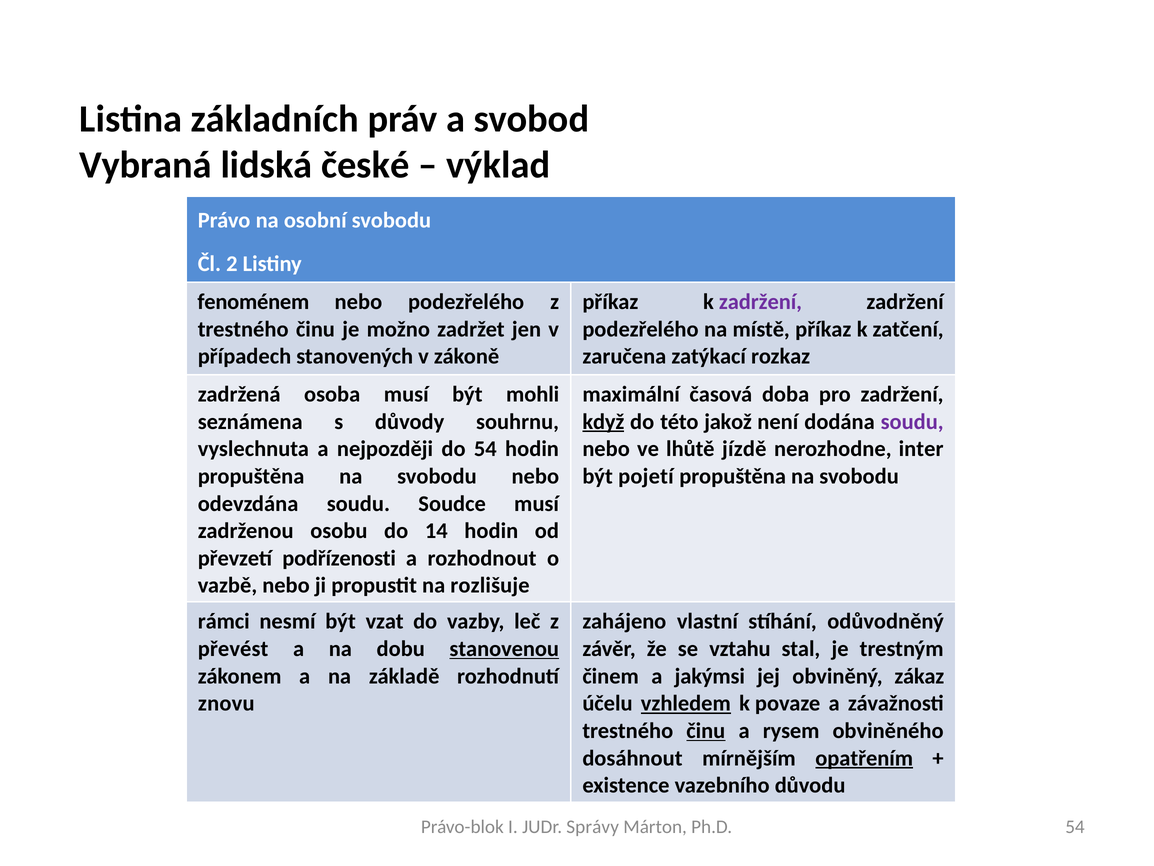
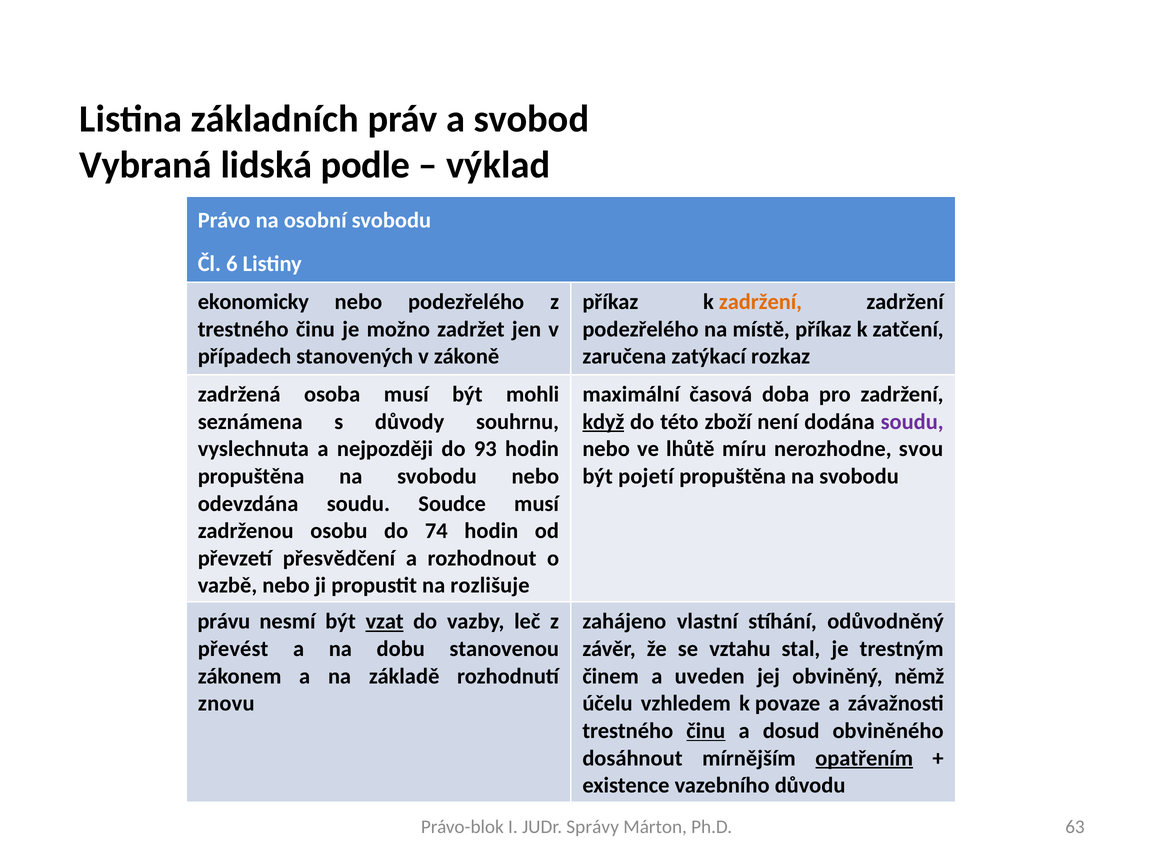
české: české -> podle (365, 165)
2: 2 -> 6 (232, 264)
fenoménem: fenoménem -> ekonomicky (253, 302)
zadržení colour: purple -> orange (760, 302)
jakož: jakož -> zboží (728, 421)
do 54: 54 -> 93 (485, 449)
jízdě: jízdě -> míru (744, 449)
inter: inter -> svou (921, 449)
14: 14 -> 74 (436, 531)
podřízenosti: podřízenosti -> přesvědčení (339, 558)
rámci: rámci -> právu (224, 621)
vzat underline: none -> present (385, 621)
stanovenou underline: present -> none (504, 649)
jakýmsi: jakýmsi -> uveden (710, 676)
zákaz: zákaz -> němž (919, 676)
vzhledem underline: present -> none (686, 703)
rysem: rysem -> dosud (791, 730)
Ph.D 54: 54 -> 63 (1075, 826)
